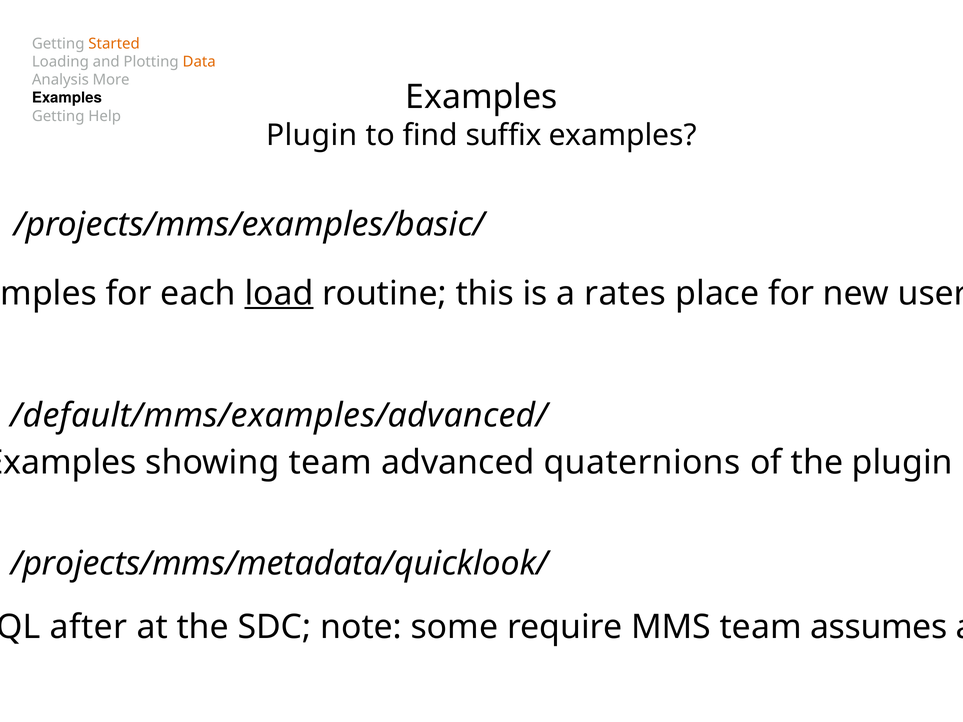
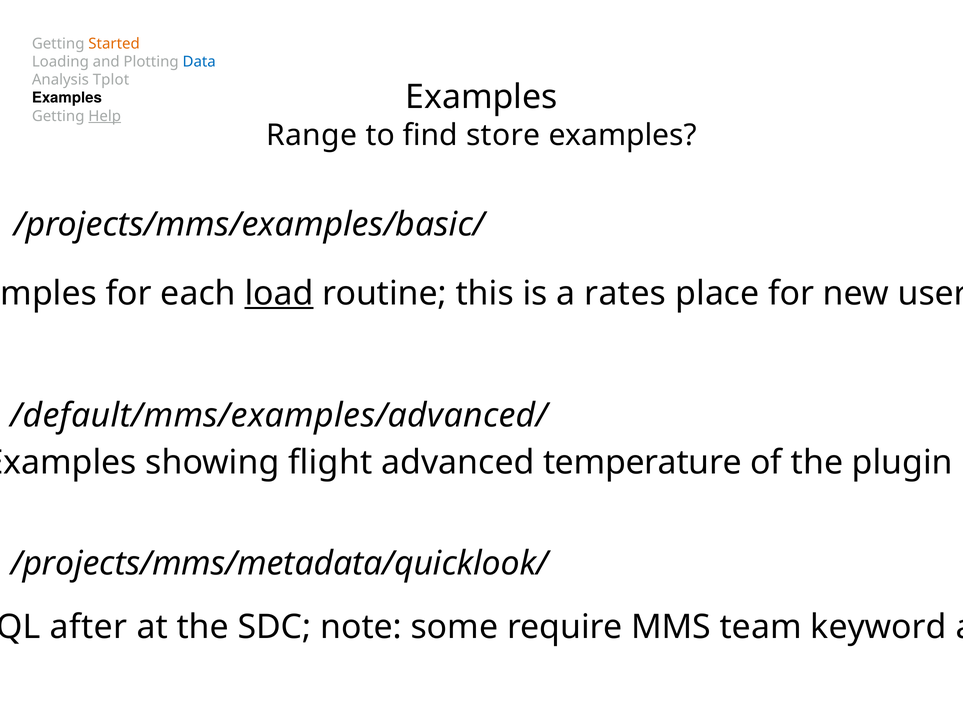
Data colour: orange -> blue (199, 62)
More: More -> Tplot (111, 80)
Help underline: none -> present (105, 116)
Plugin: Plugin -> Range (312, 135)
suffix: suffix -> store (503, 135)
showing team: team -> flight (330, 463)
quaternions: quaternions -> temperature (642, 463)
assumes: assumes -> keyword (879, 627)
